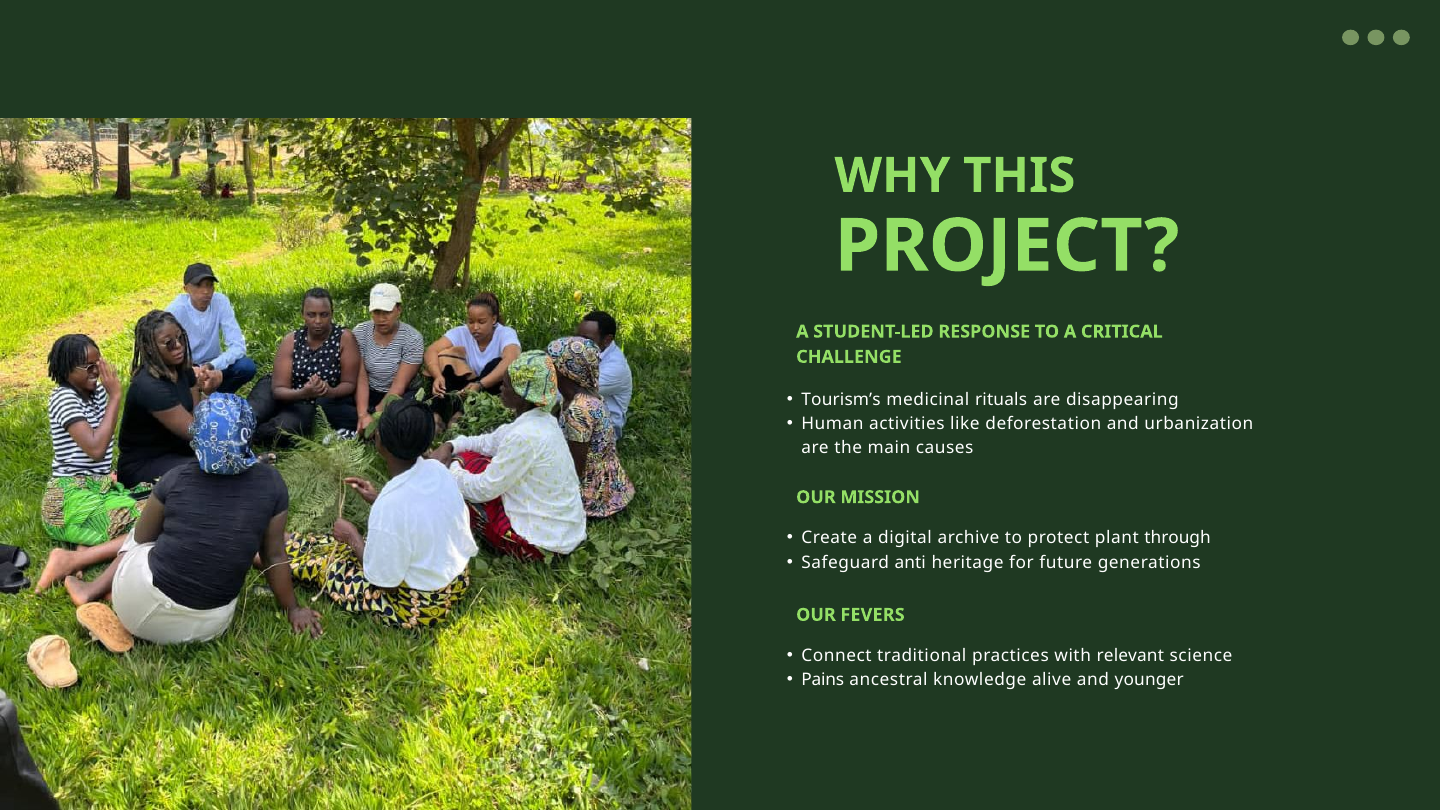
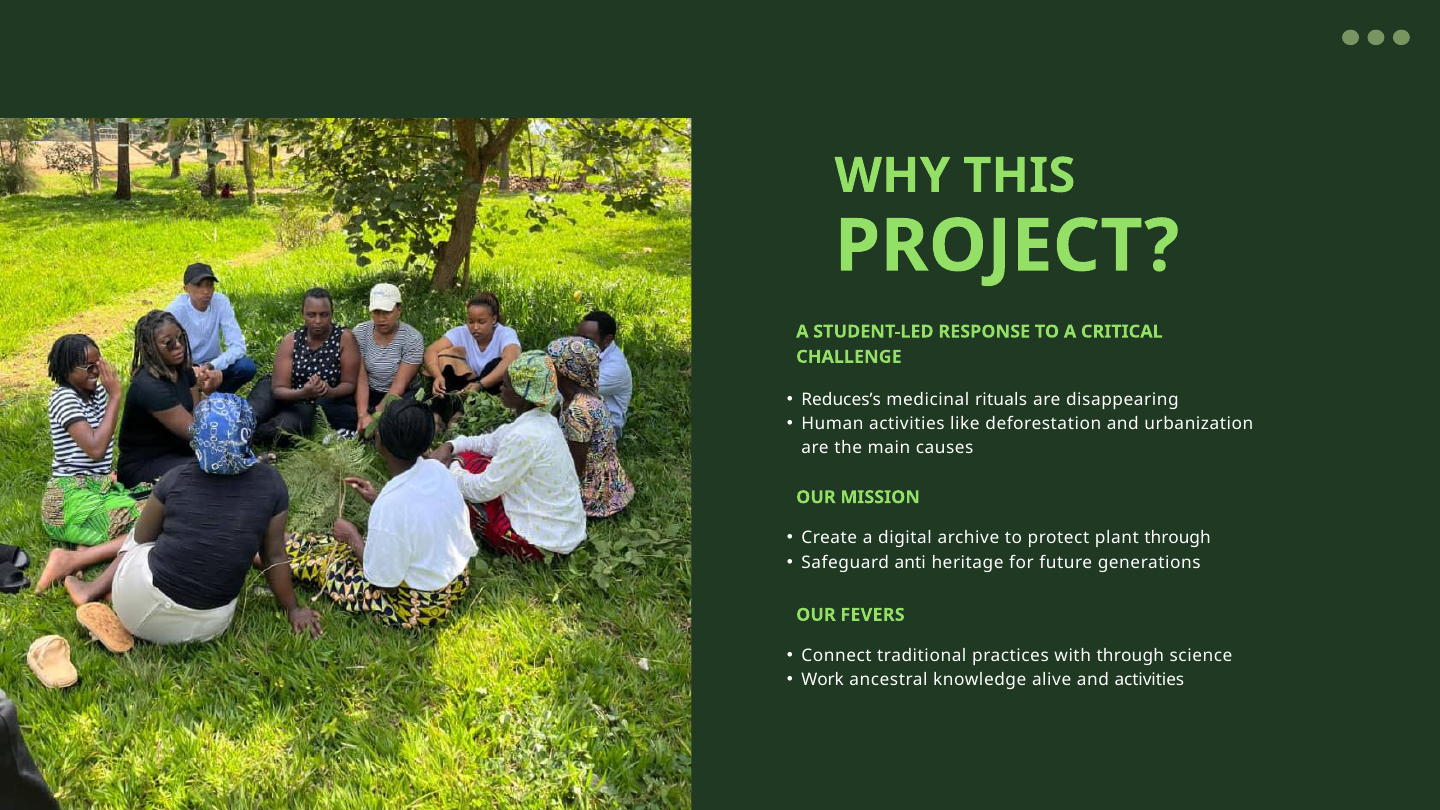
Tourism’s: Tourism’s -> Reduces’s (841, 399)
with relevant: relevant -> through (1130, 656)
Pains: Pains -> Work (823, 680)
and younger: younger -> activities (1149, 680)
